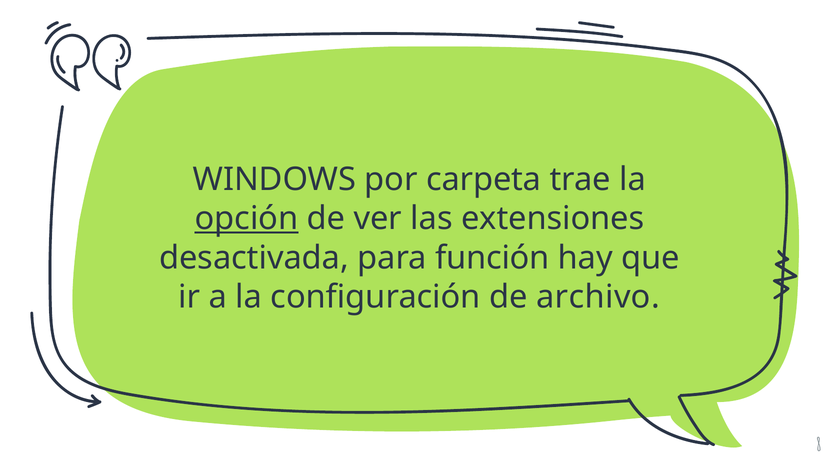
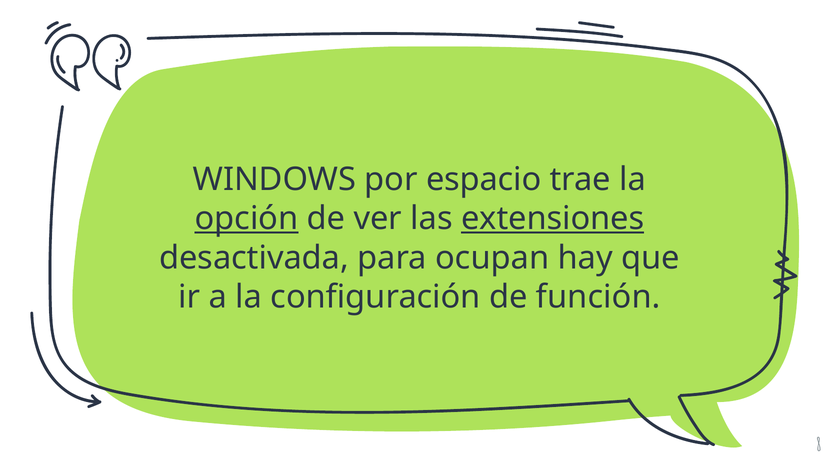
carpeta: carpeta -> espacio (484, 179)
extensiones underline: none -> present (553, 219)
función: función -> ocupan (492, 258)
archivo: archivo -> función (598, 297)
